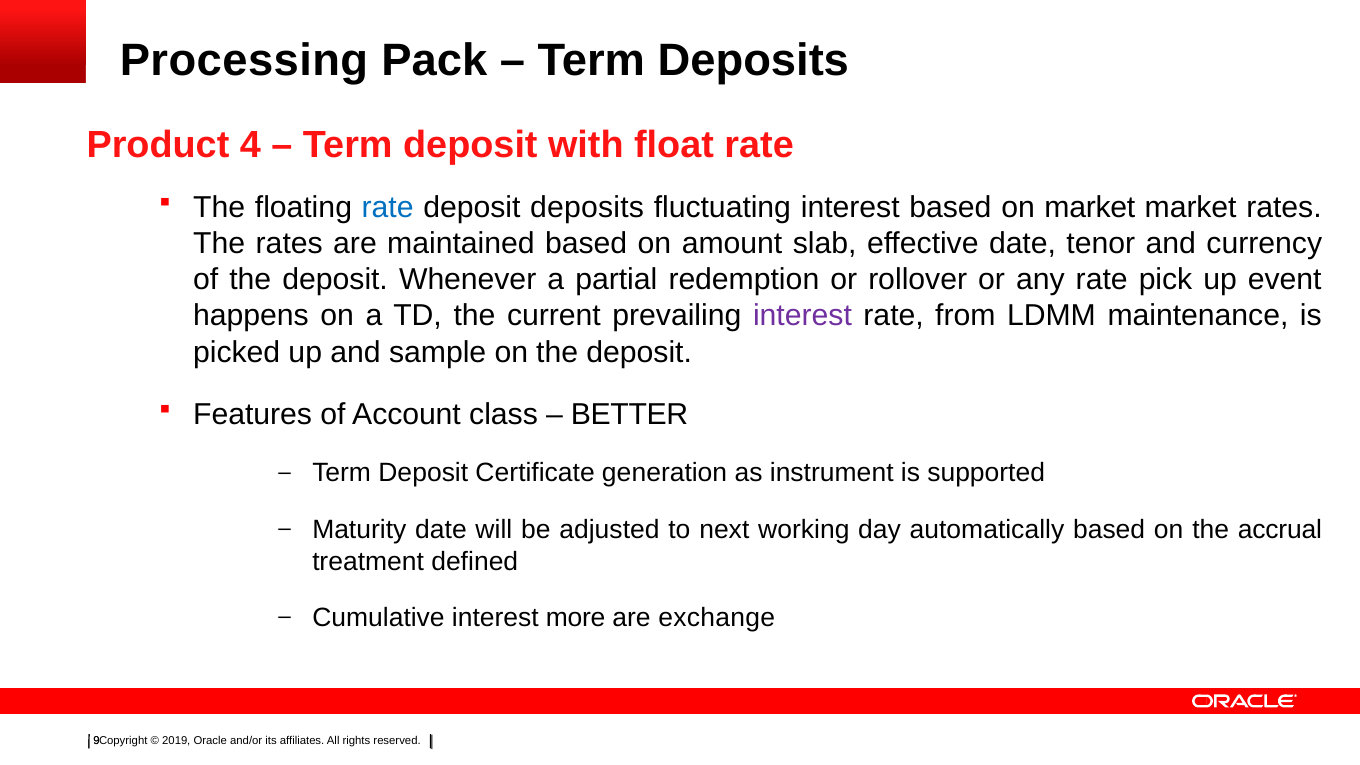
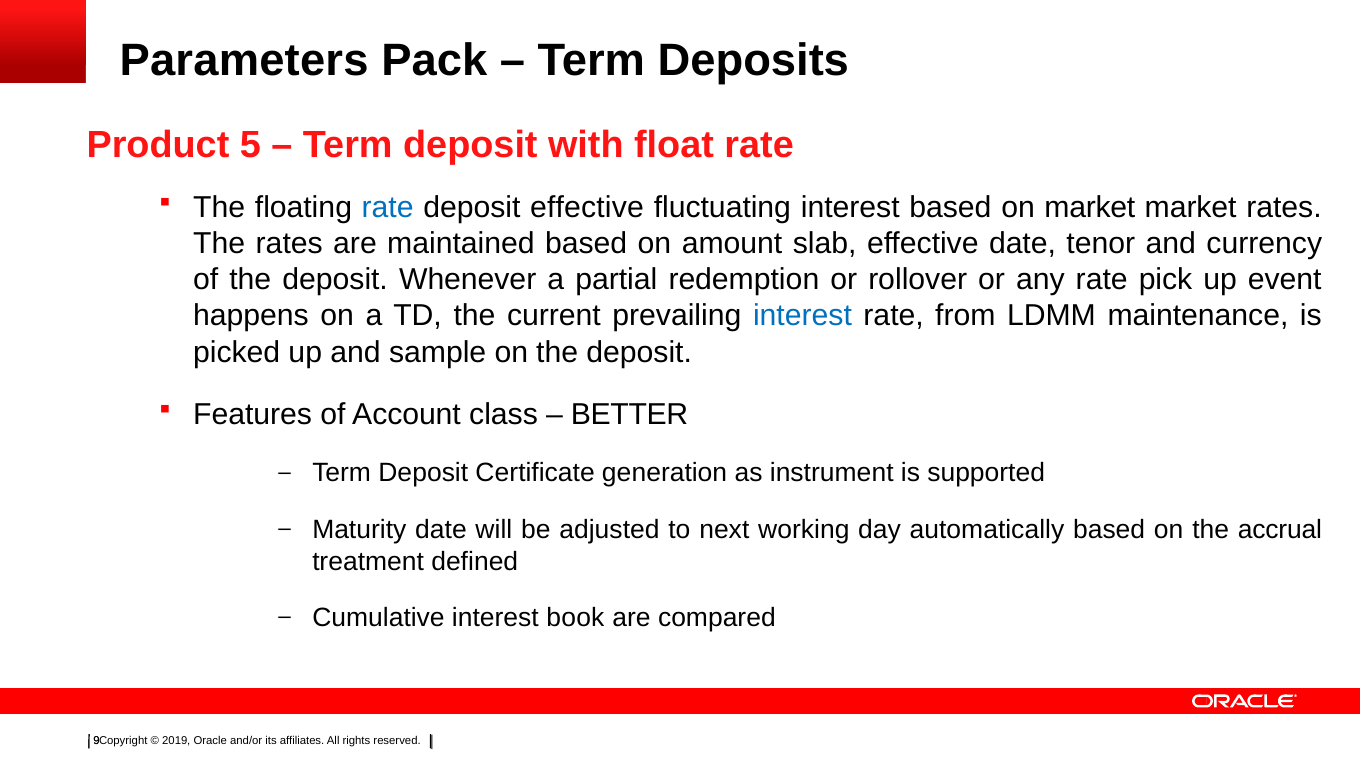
Processing: Processing -> Parameters (244, 61)
4: 4 -> 5 (250, 145)
deposit deposits: deposits -> effective (587, 207)
interest colour: purple -> blue (802, 316)
more: more -> book (575, 618)
exchange: exchange -> compared (717, 618)
